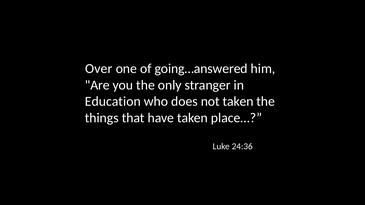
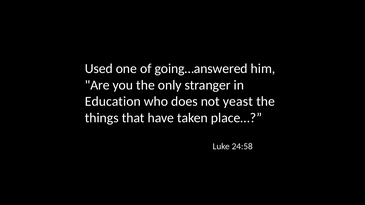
Over: Over -> Used (99, 69)
not taken: taken -> yeast (238, 102)
24:36: 24:36 -> 24:58 (242, 147)
